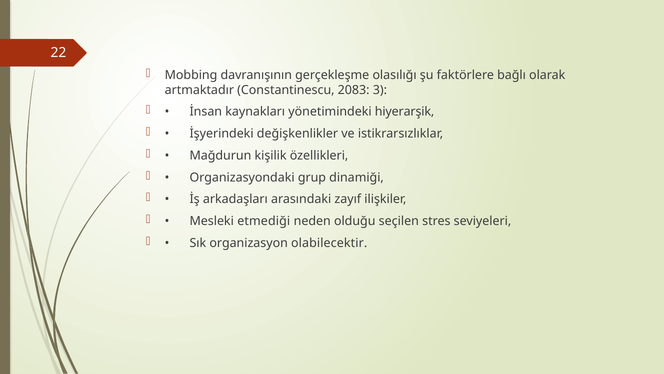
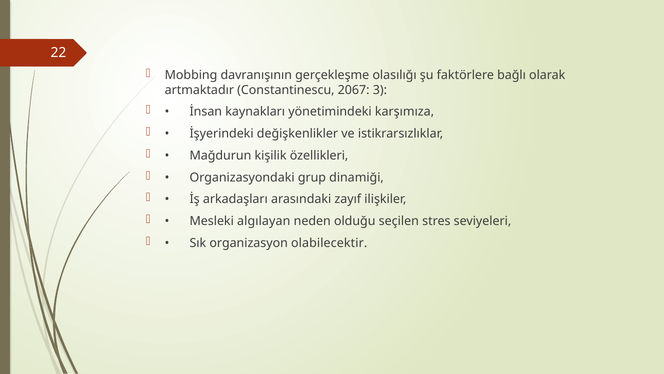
2083: 2083 -> 2067 (354, 90)
hiyerarşik: hiyerarşik -> karşımıza (404, 112)
etmediği: etmediği -> algılayan (264, 221)
